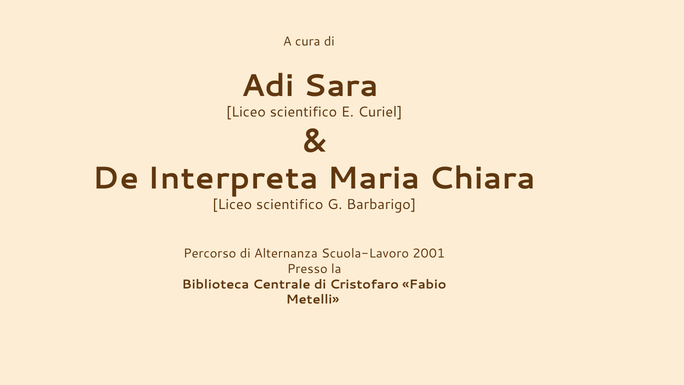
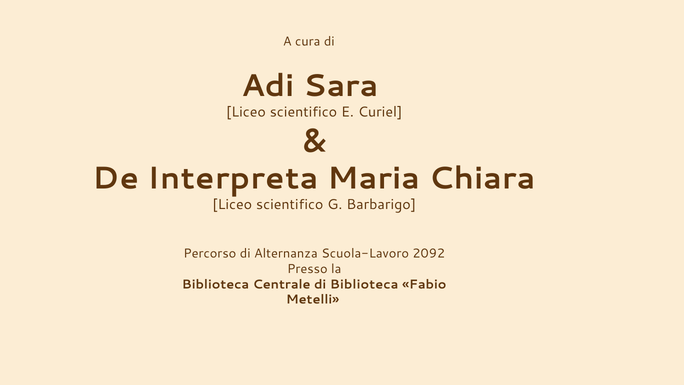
2001: 2001 -> 2092 (429, 253)
di Cristofaro: Cristofaro -> Biblioteca (364, 284)
